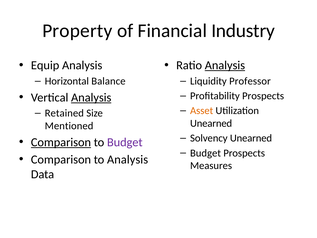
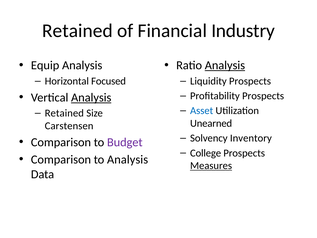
Property: Property -> Retained (77, 31)
Balance: Balance -> Focused (109, 81)
Liquidity Professor: Professor -> Prospects (250, 81)
Asset colour: orange -> blue (202, 111)
Mentioned: Mentioned -> Carstensen (69, 126)
Solvency Unearned: Unearned -> Inventory (251, 138)
Comparison underline: present -> none (61, 142)
Budget: Budget -> College (206, 153)
Measures underline: none -> present (211, 166)
